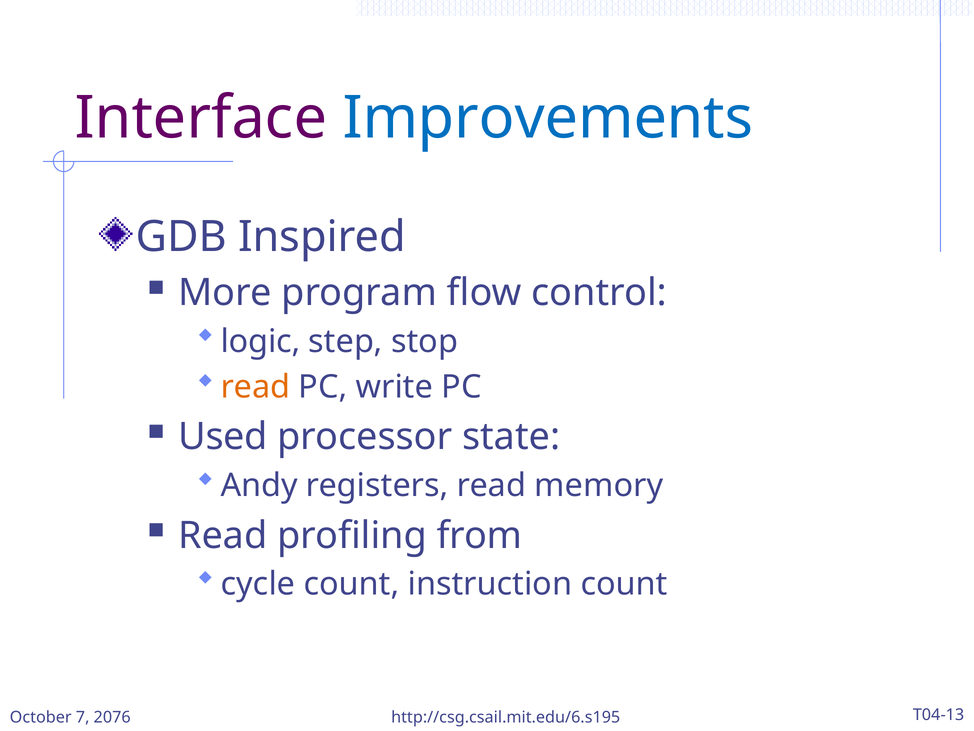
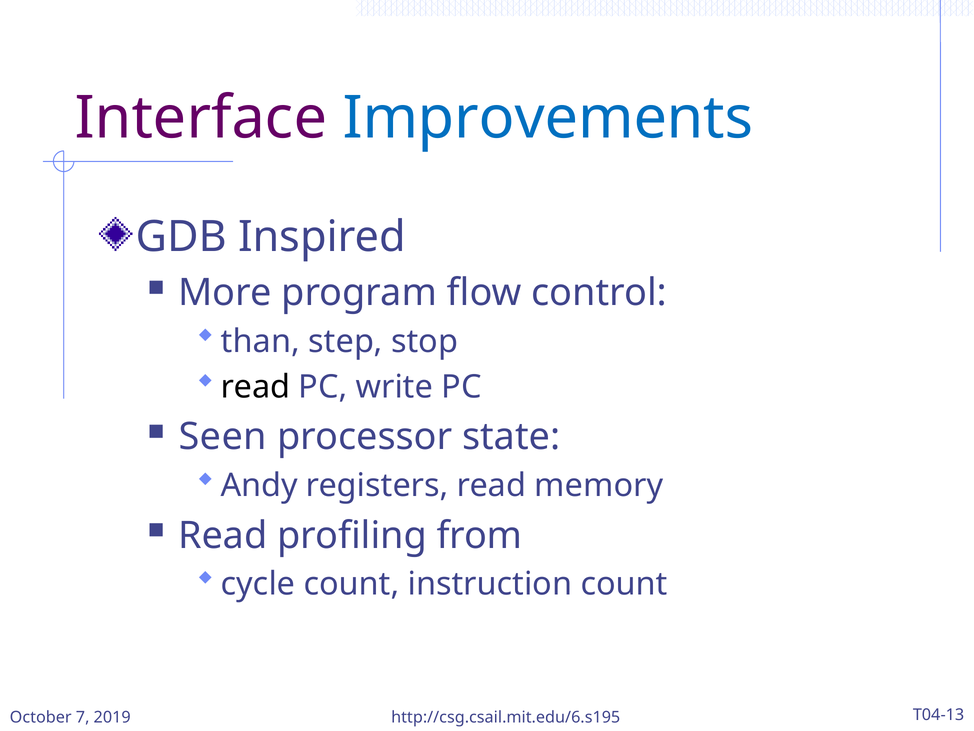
logic: logic -> than (260, 341)
read colour: orange -> black (255, 387)
Used: Used -> Seen (223, 437)
2076: 2076 -> 2019 (112, 717)
